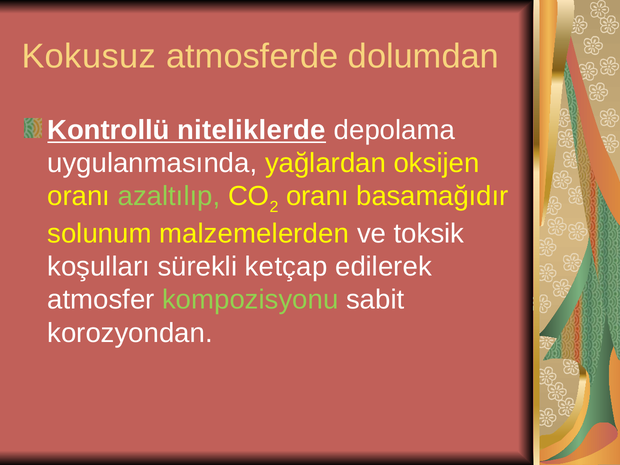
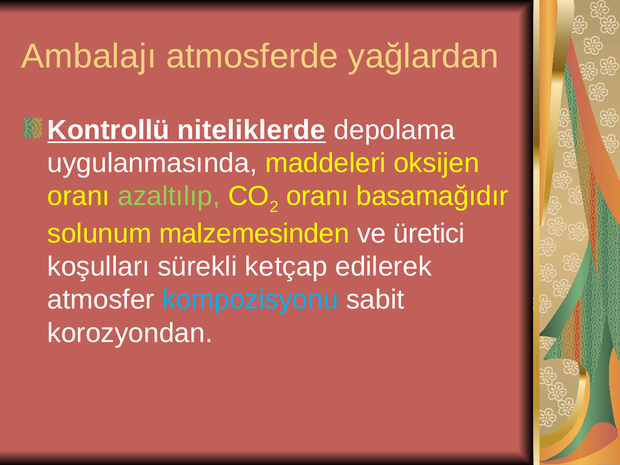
Kokusuz: Kokusuz -> Ambalajı (89, 57)
dolumdan: dolumdan -> yağlardan (423, 57)
yağlardan: yağlardan -> maddeleri (326, 163)
malzemelerden: malzemelerden -> malzemesinden (254, 234)
toksik: toksik -> üretici (429, 234)
kompozisyonu colour: light green -> light blue (250, 300)
